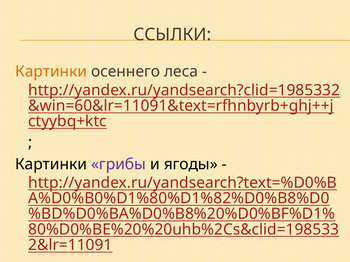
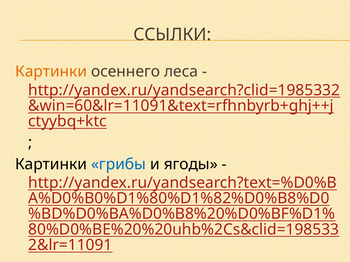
грибы colour: purple -> blue (119, 164)
